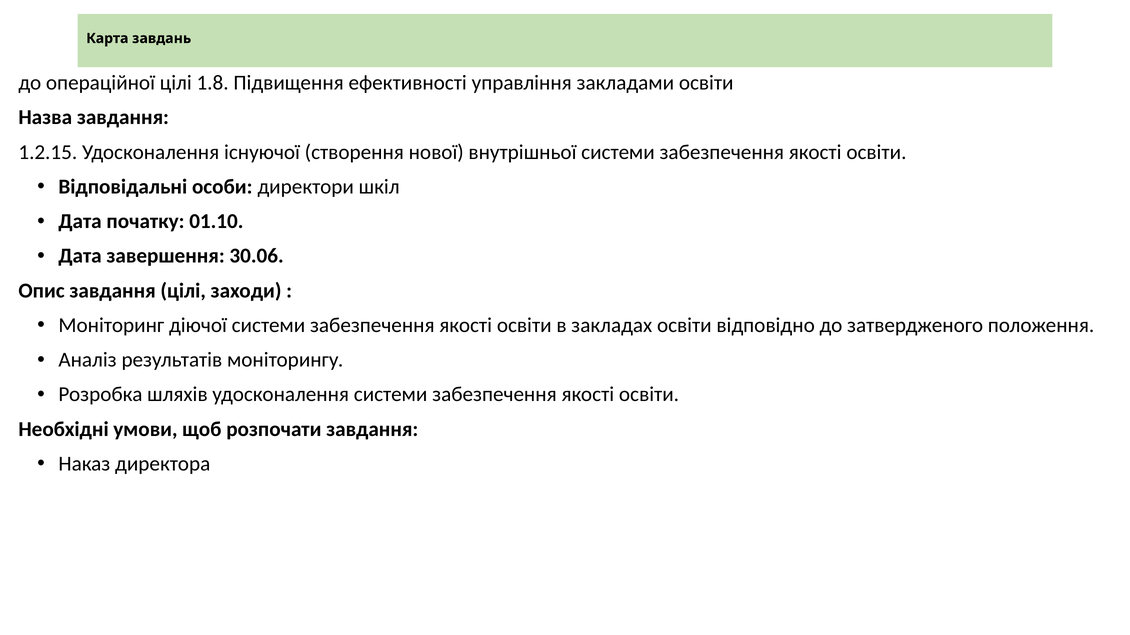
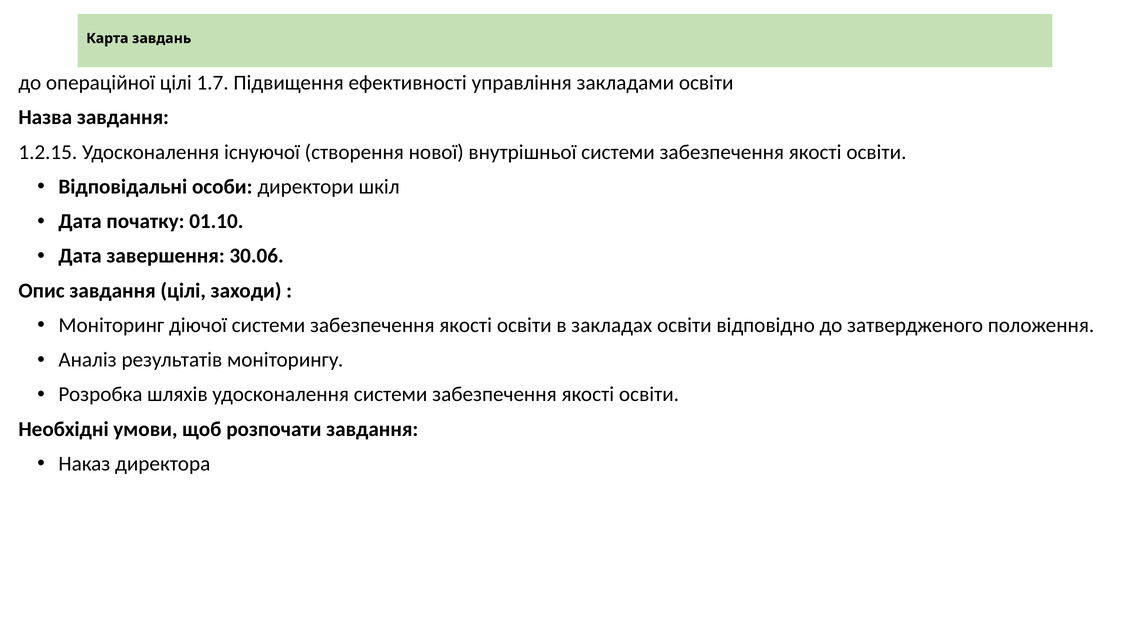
1.8: 1.8 -> 1.7 (213, 83)
